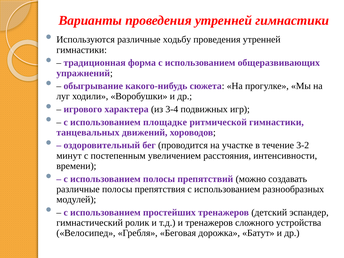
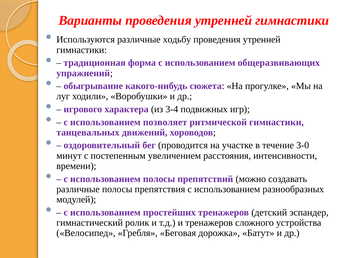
площадке: площадке -> позволяет (165, 122)
3-2: 3-2 -> 3-0 (303, 145)
